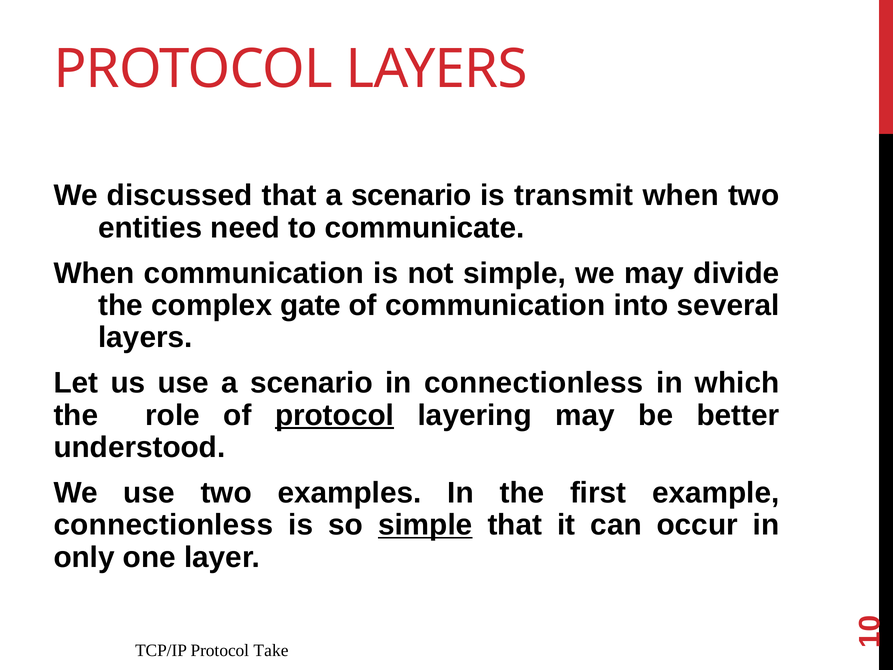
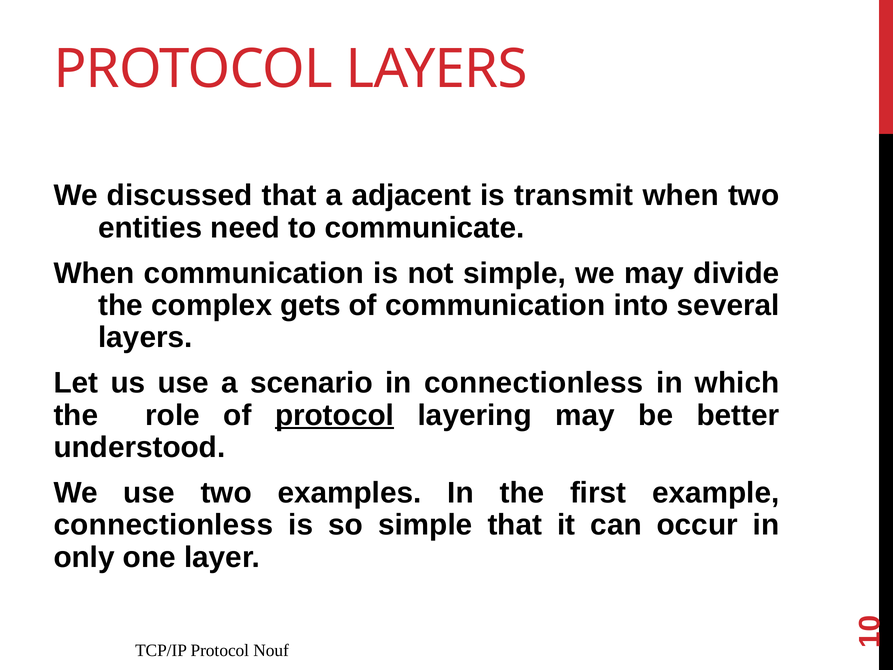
that a scenario: scenario -> adjacent (411, 196)
gate: gate -> gets (311, 305)
simple underline: present -> none (425, 525)
Take: Take -> Nouf (271, 650)
